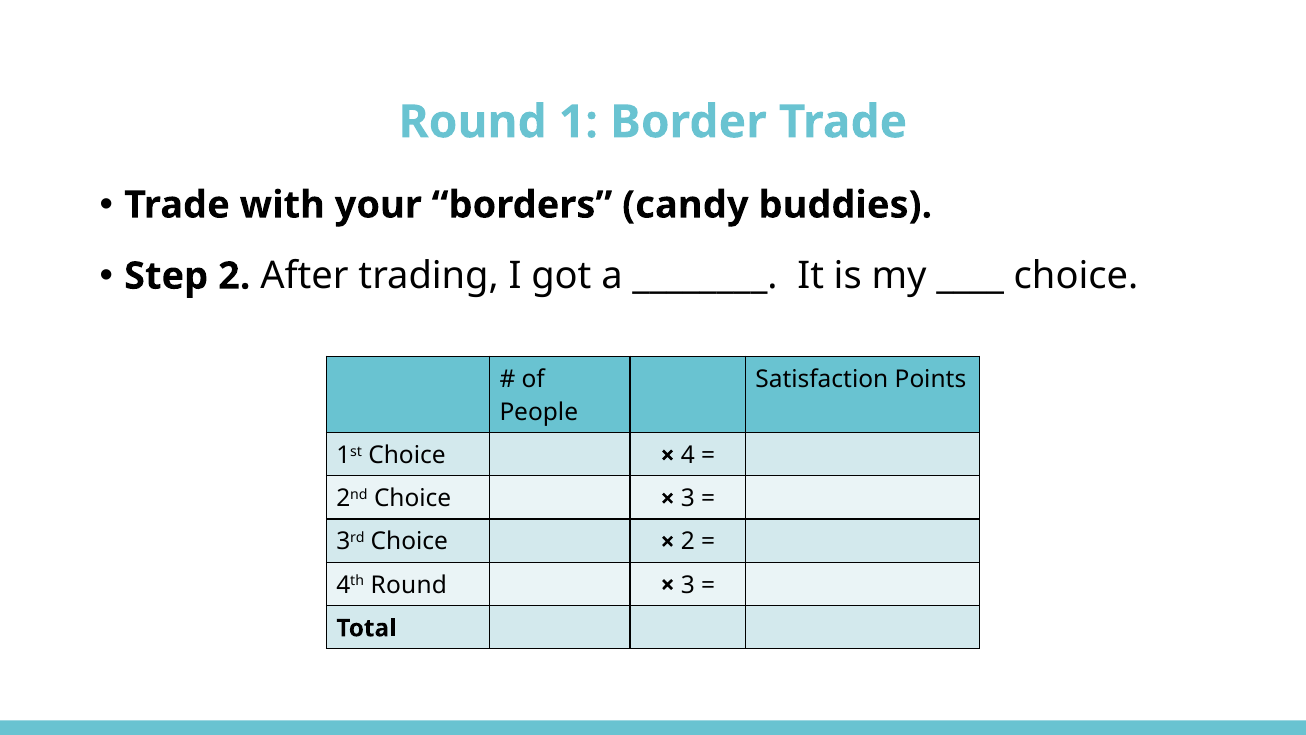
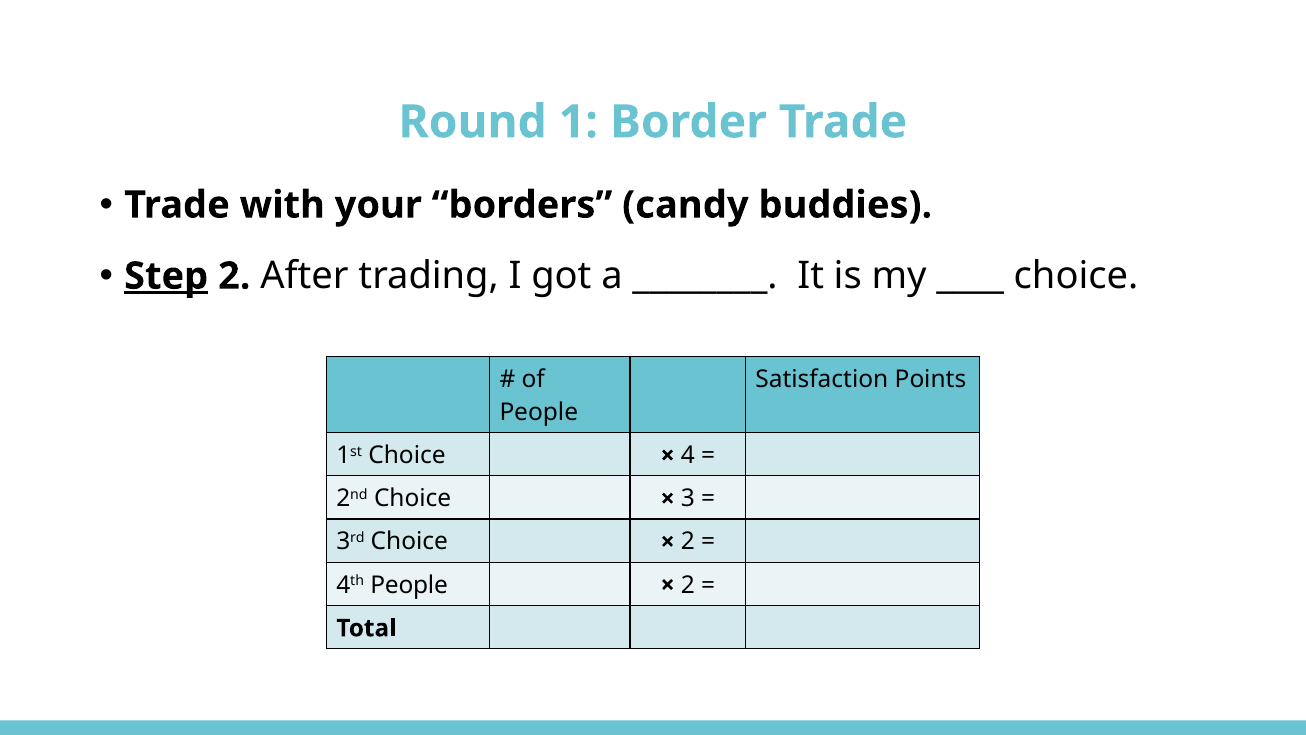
Step underline: none -> present (166, 276)
4th Round: Round -> People (409, 585)
3: 3 -> 2 (688, 585)
